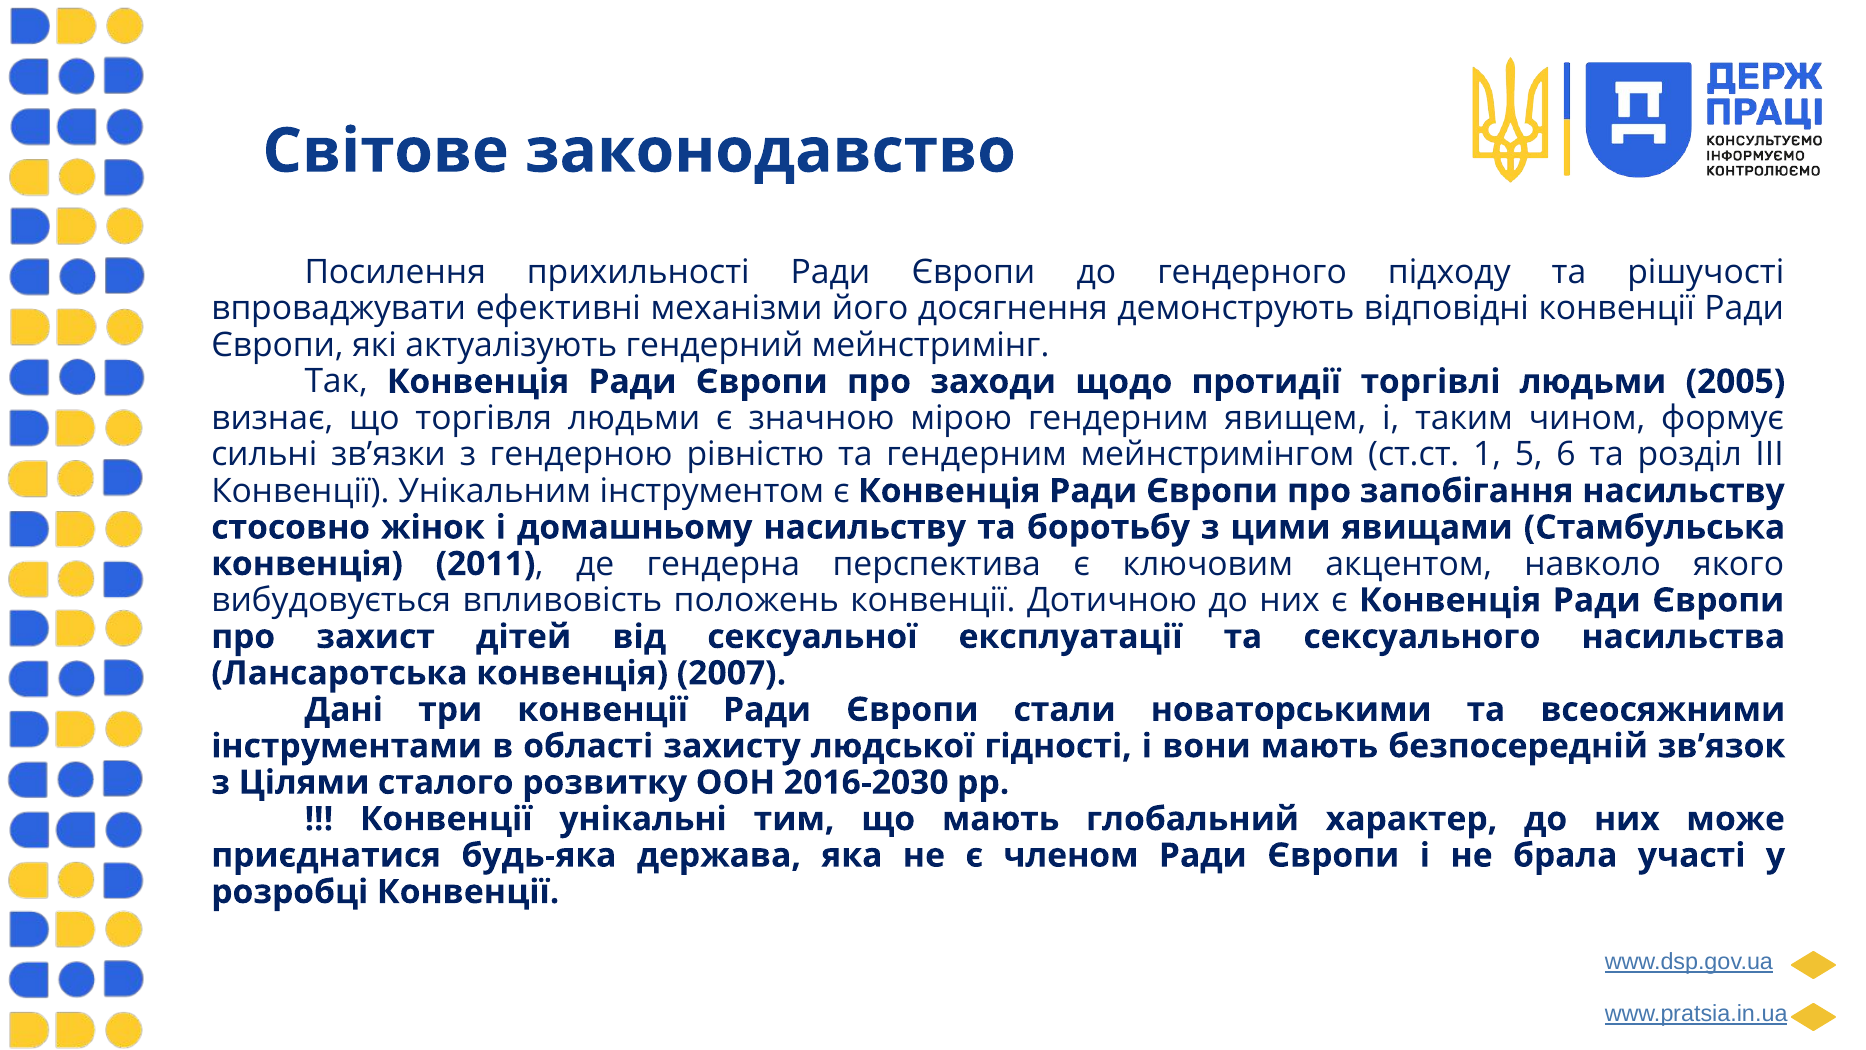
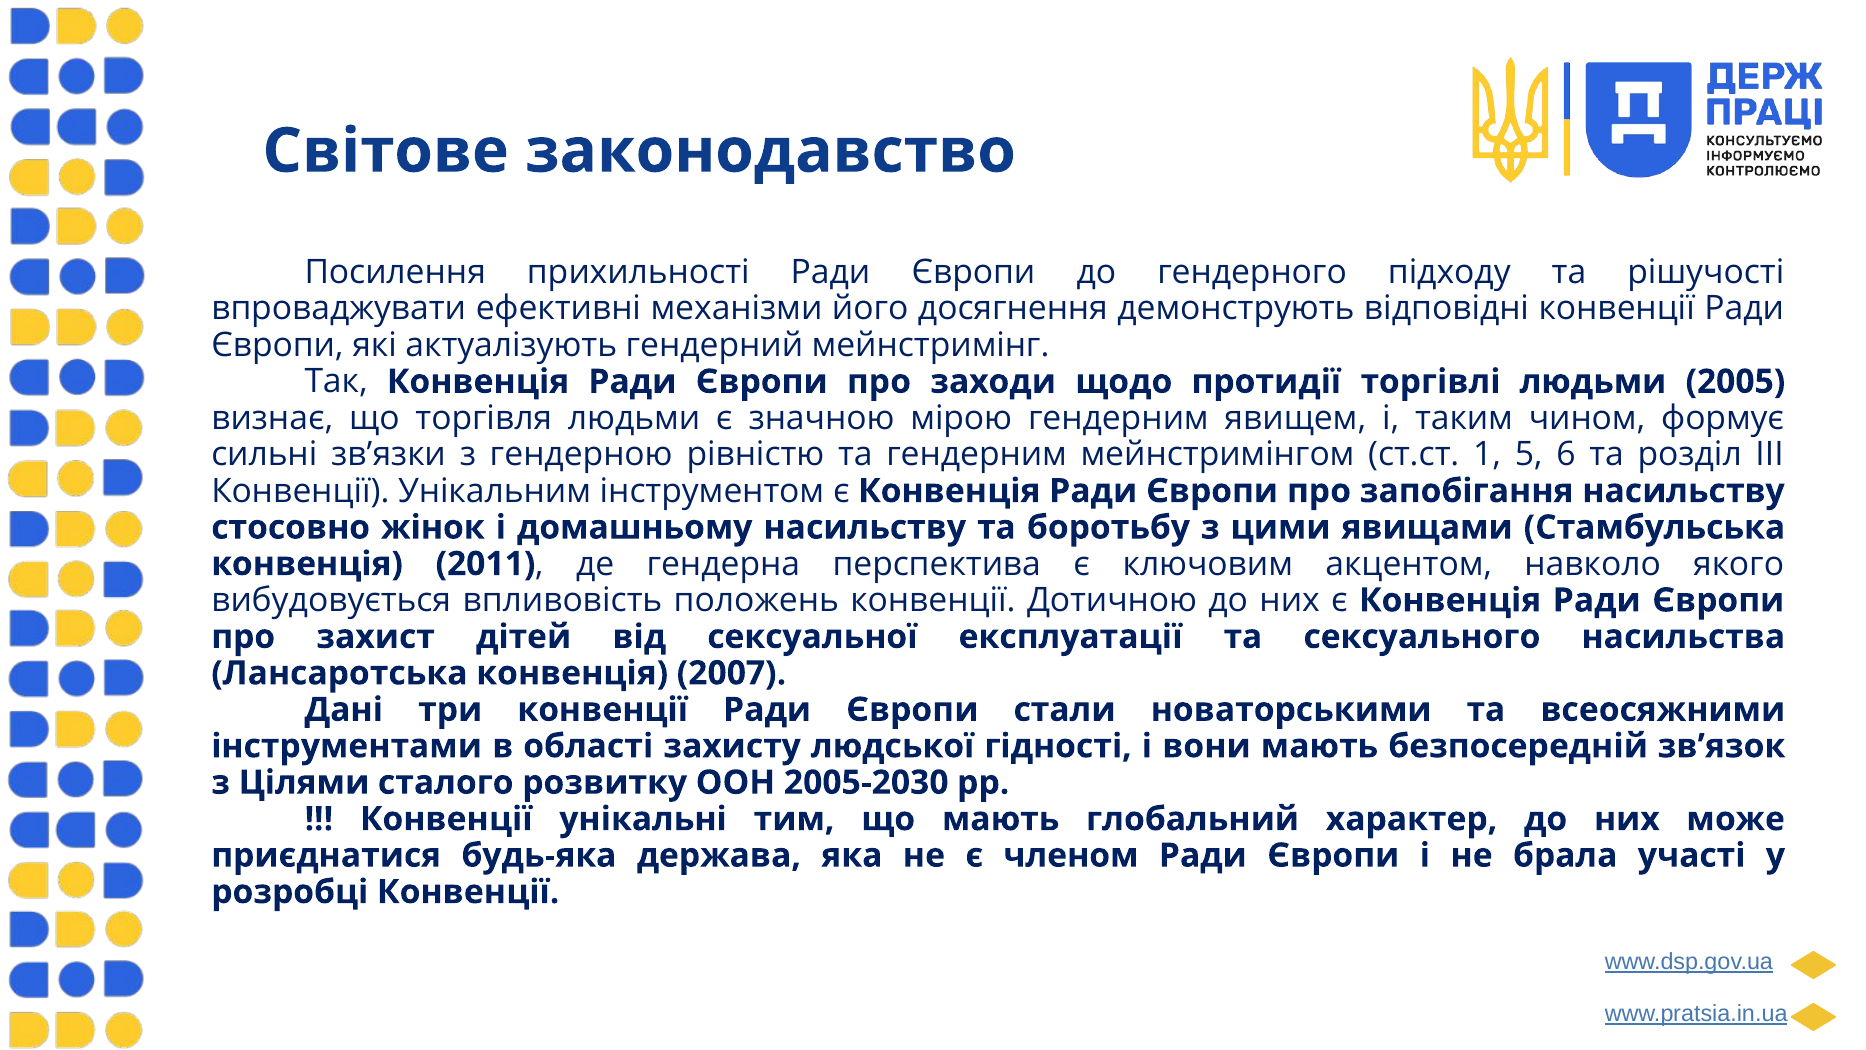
2016-2030: 2016-2030 -> 2005-2030 (866, 782)
